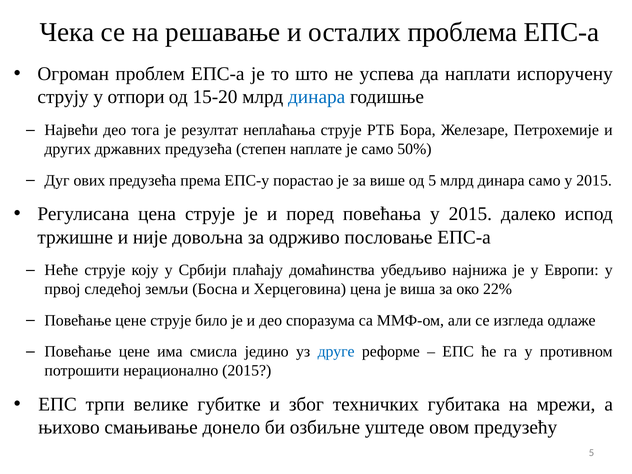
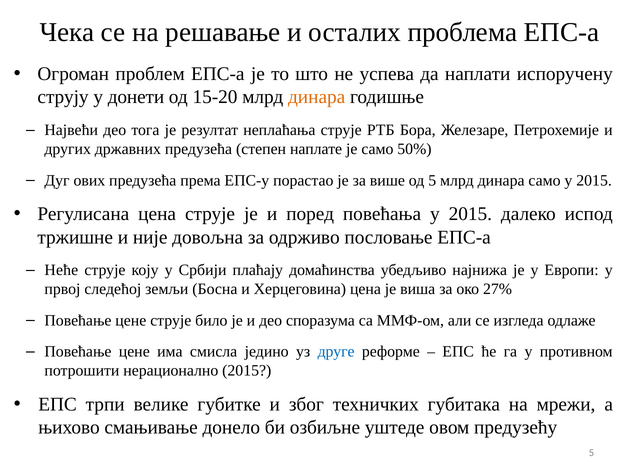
отпори: отпори -> донети (136, 97)
динара colour: blue -> orange (317, 97)
22%: 22% -> 27% (498, 289)
